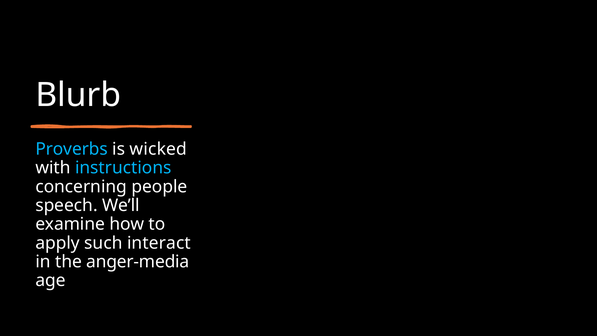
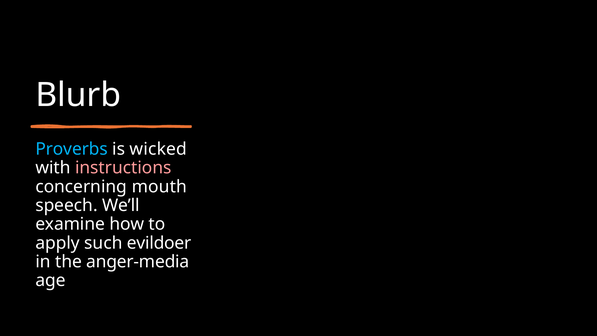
instructions colour: light blue -> pink (123, 168)
people: people -> mouth (159, 187)
interact: interact -> evildoer (159, 243)
